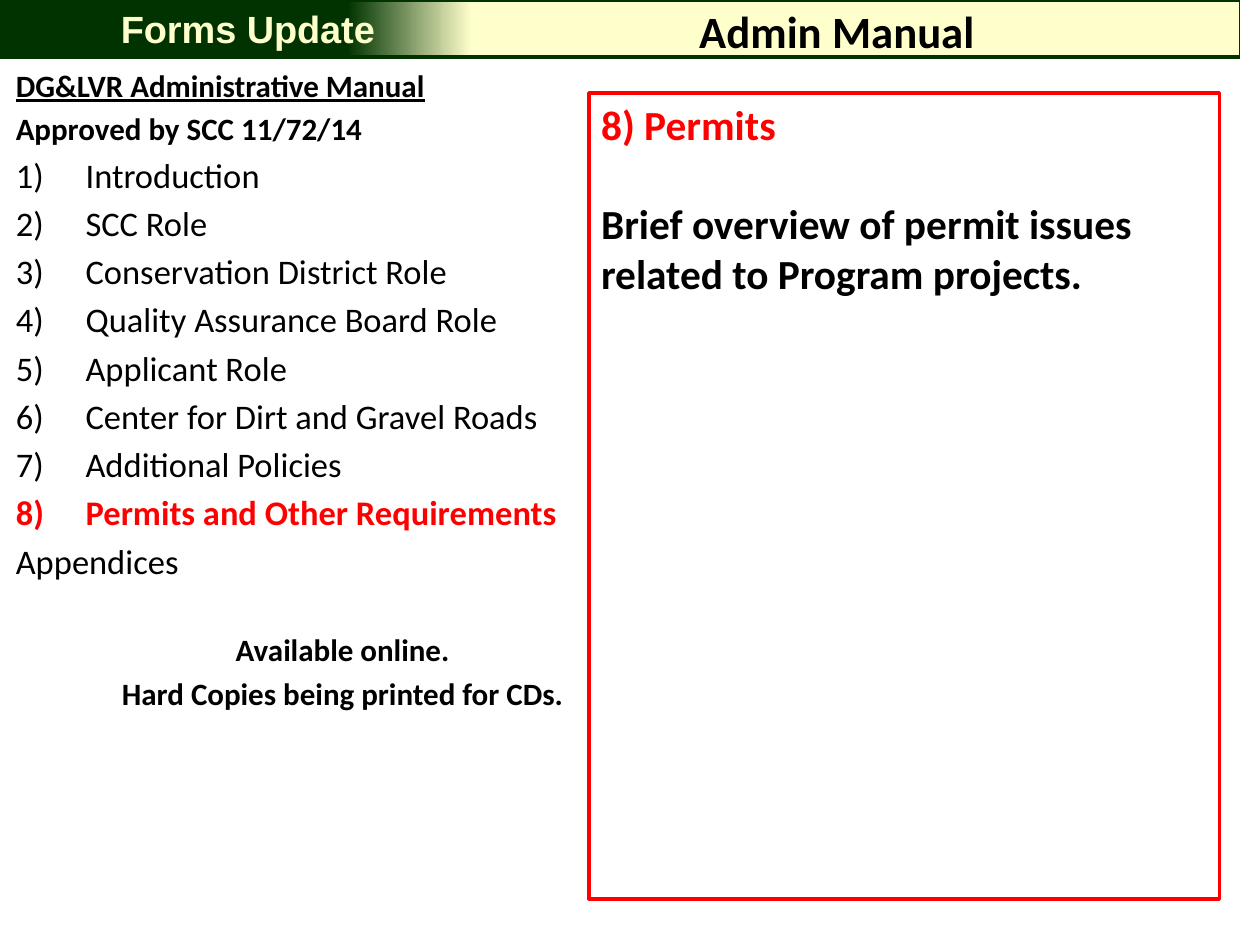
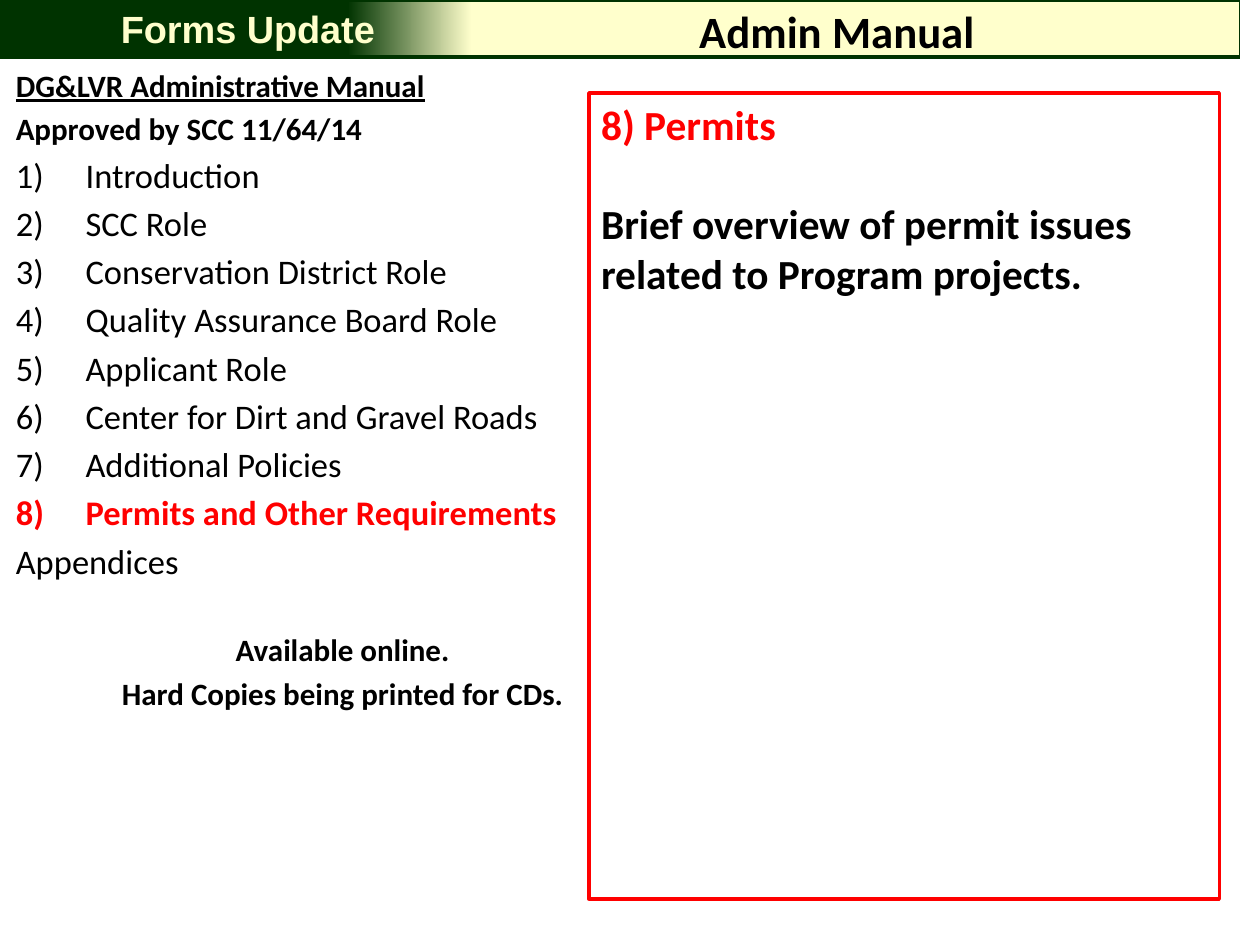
11/72/14: 11/72/14 -> 11/64/14 (302, 130)
